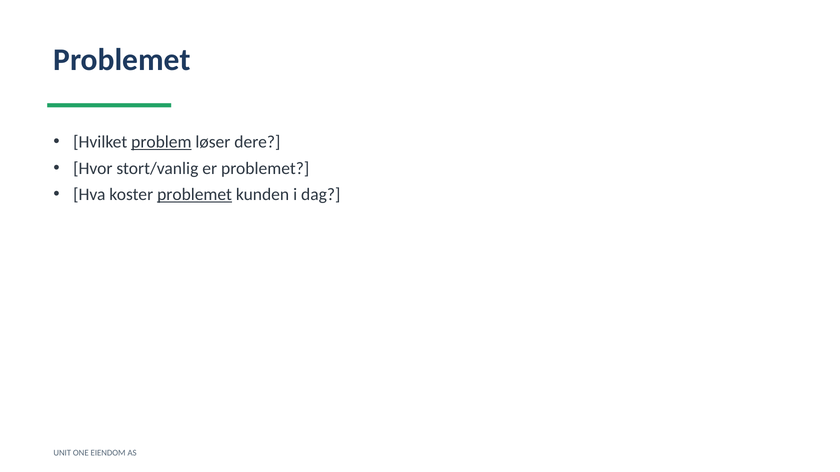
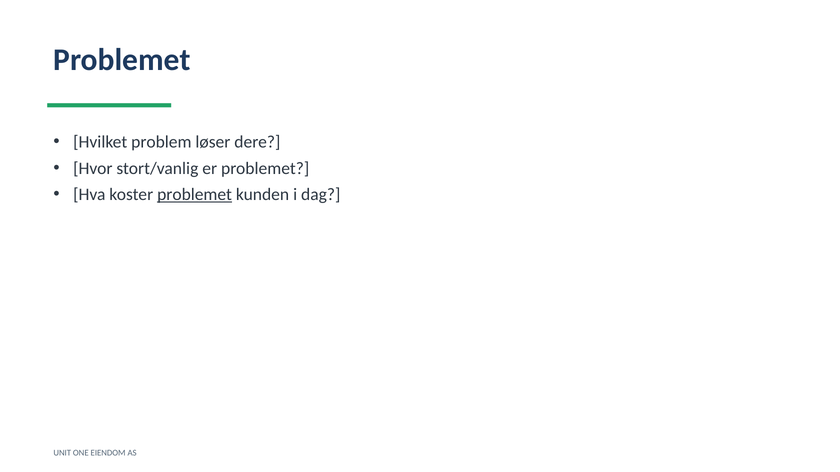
problem underline: present -> none (161, 142)
